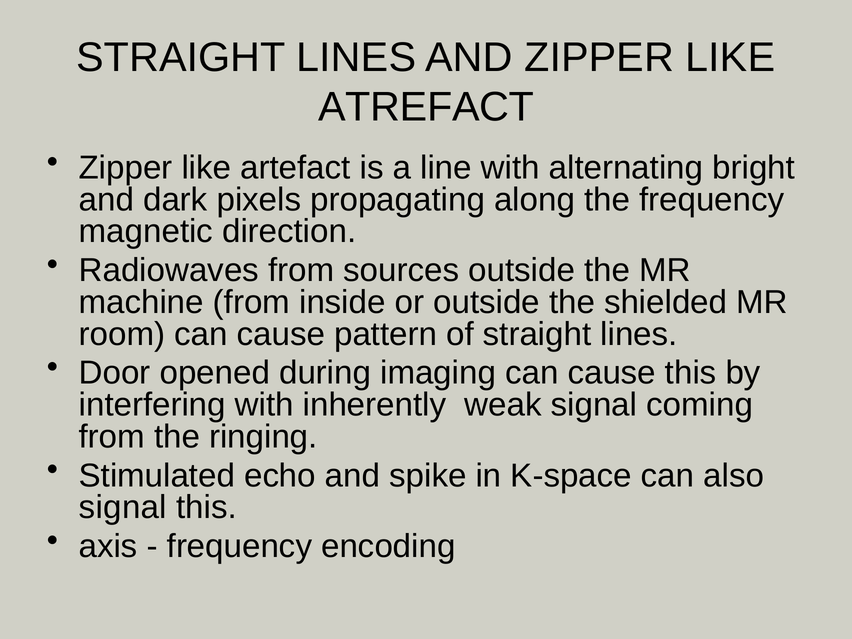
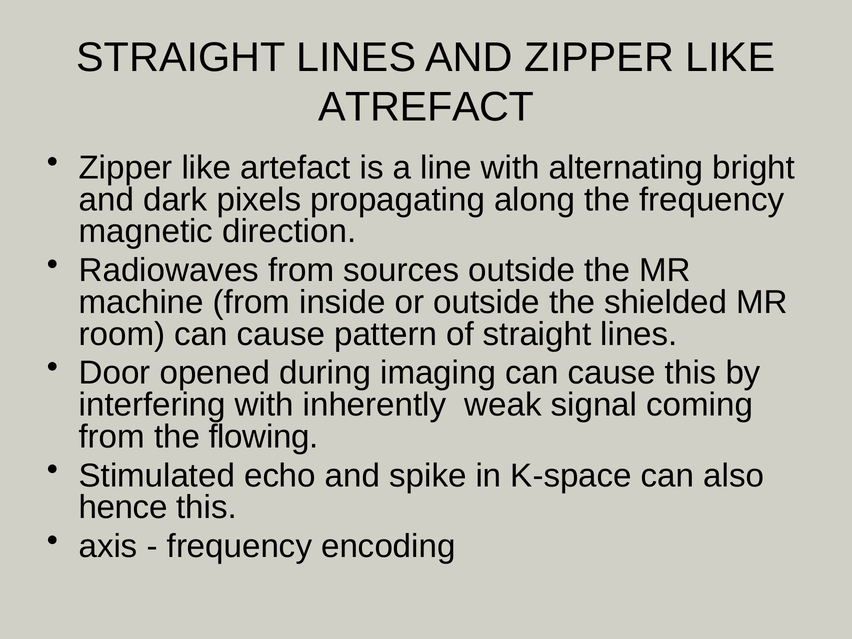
ringing: ringing -> flowing (263, 437)
signal: signal -> hence (123, 507)
